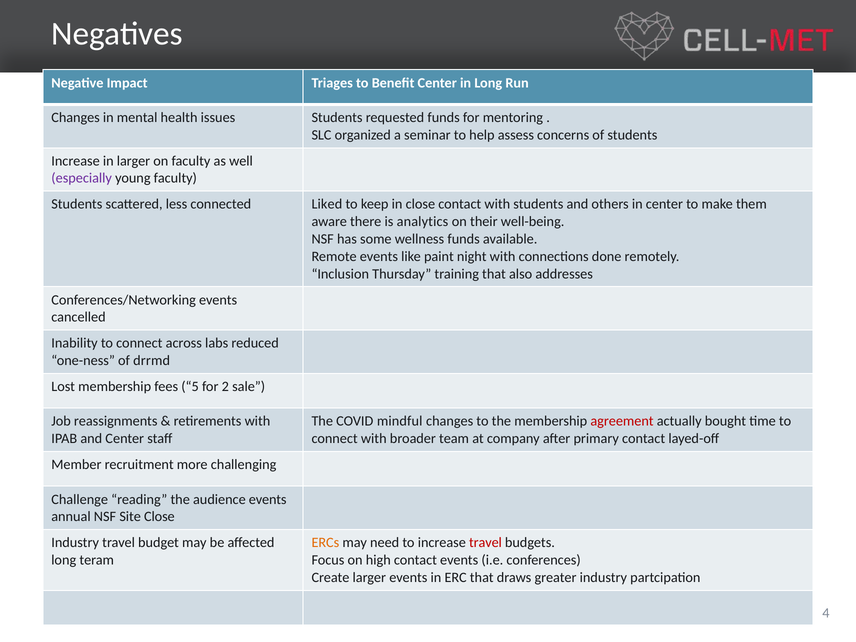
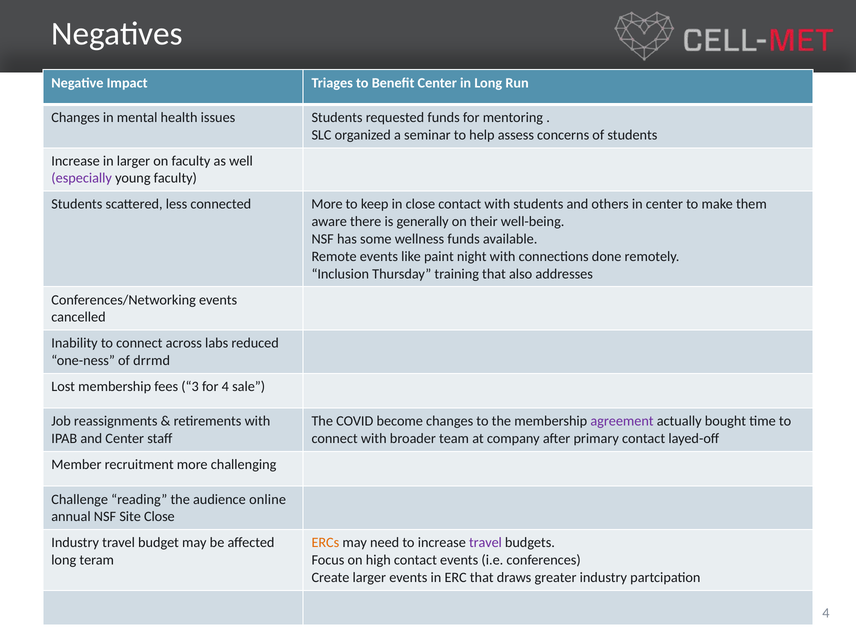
connected Liked: Liked -> More (327, 204)
analytics: analytics -> generally (423, 222)
5: 5 -> 3 (190, 387)
for 2: 2 -> 4 (225, 387)
mindful: mindful -> become (400, 421)
agreement colour: red -> purple (622, 421)
audience events: events -> online (268, 499)
travel colour: red -> purple (485, 543)
